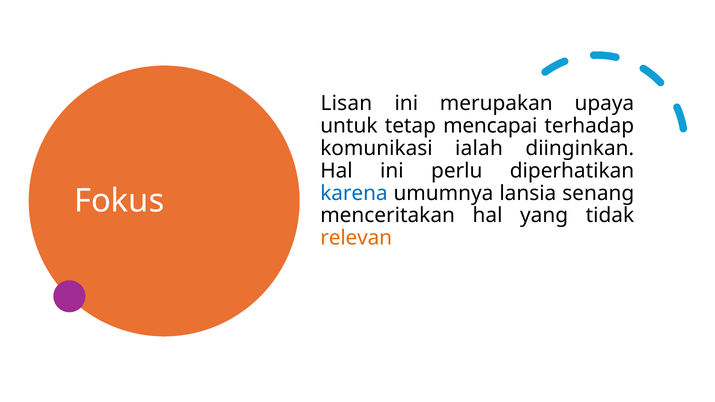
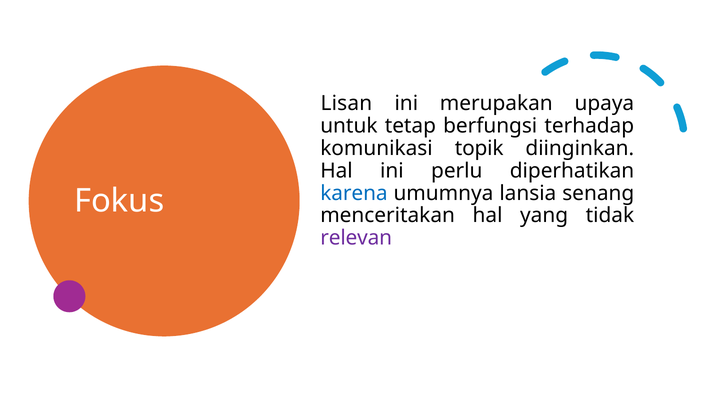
mencapai: mencapai -> berfungsi (490, 126)
ialah: ialah -> topik (479, 148)
relevan colour: orange -> purple (356, 238)
